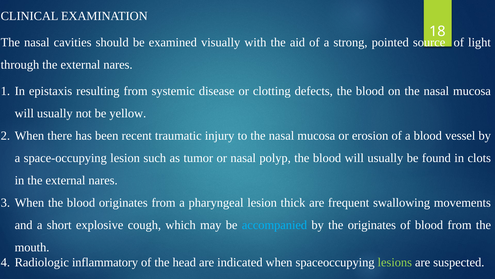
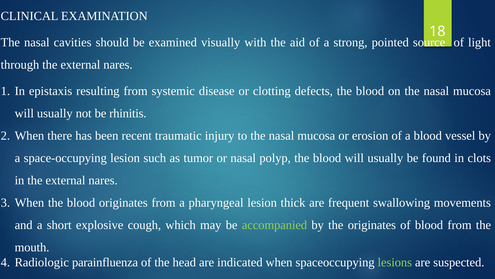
yellow: yellow -> rhinitis (128, 113)
accompanied colour: light blue -> light green (274, 225)
inflammatory: inflammatory -> parainfluenza (105, 262)
